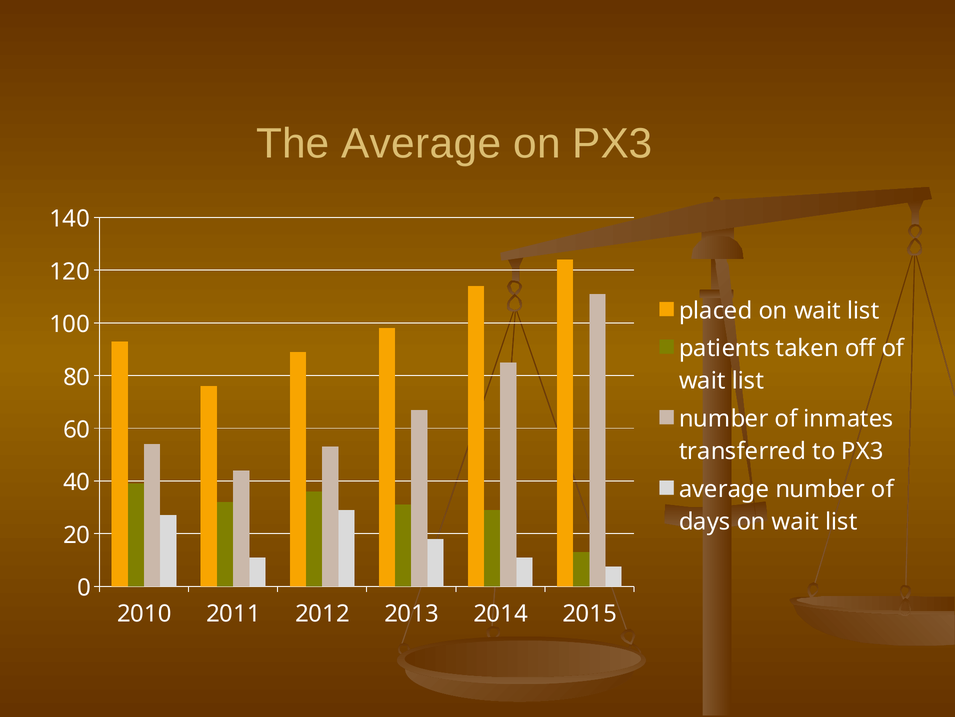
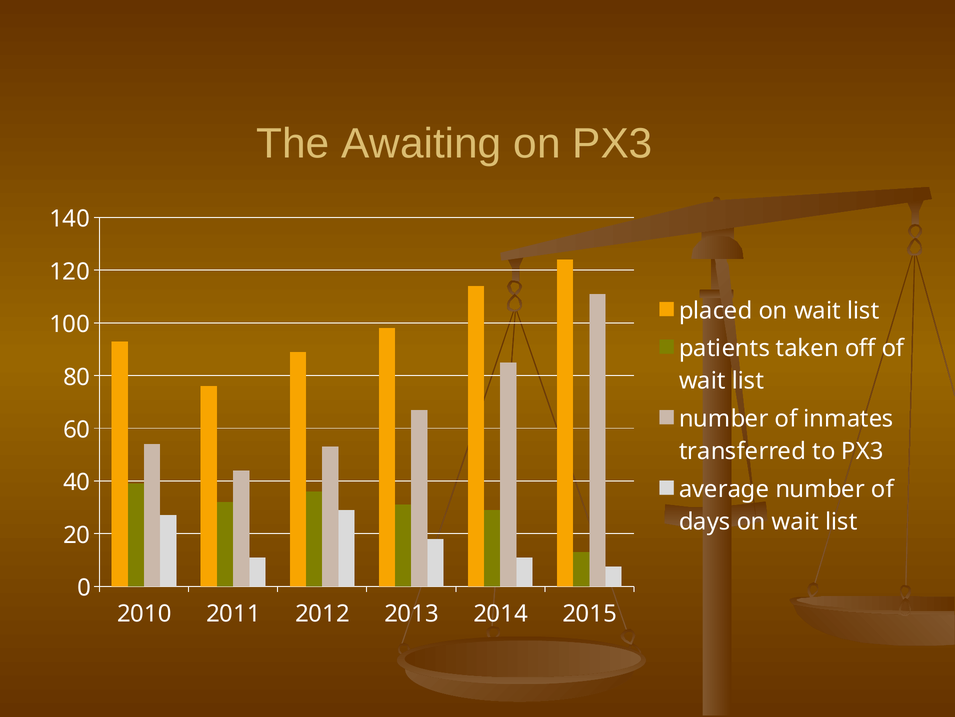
The Average: Average -> Awaiting (421, 144)
